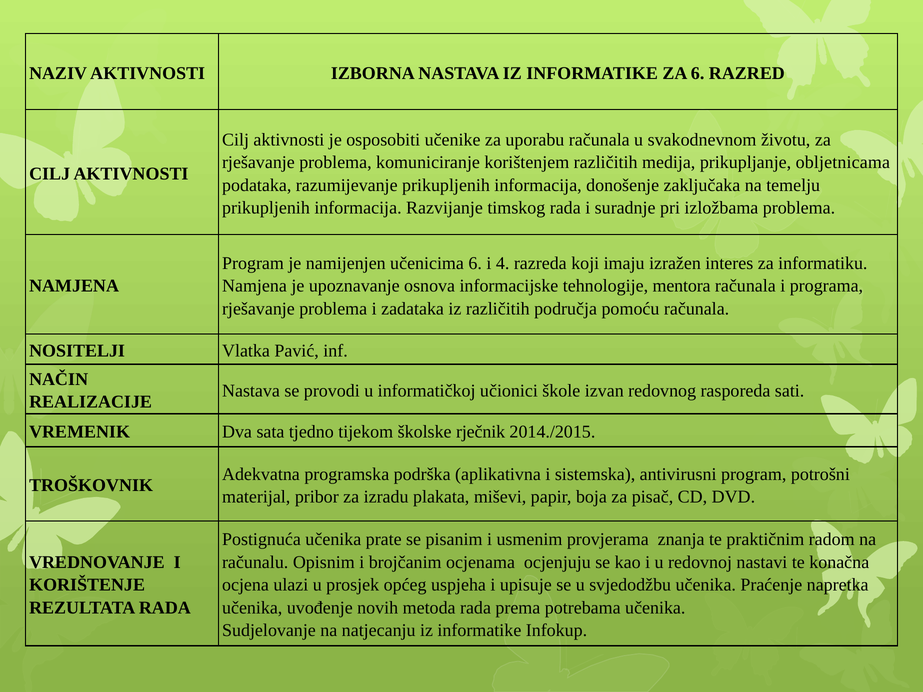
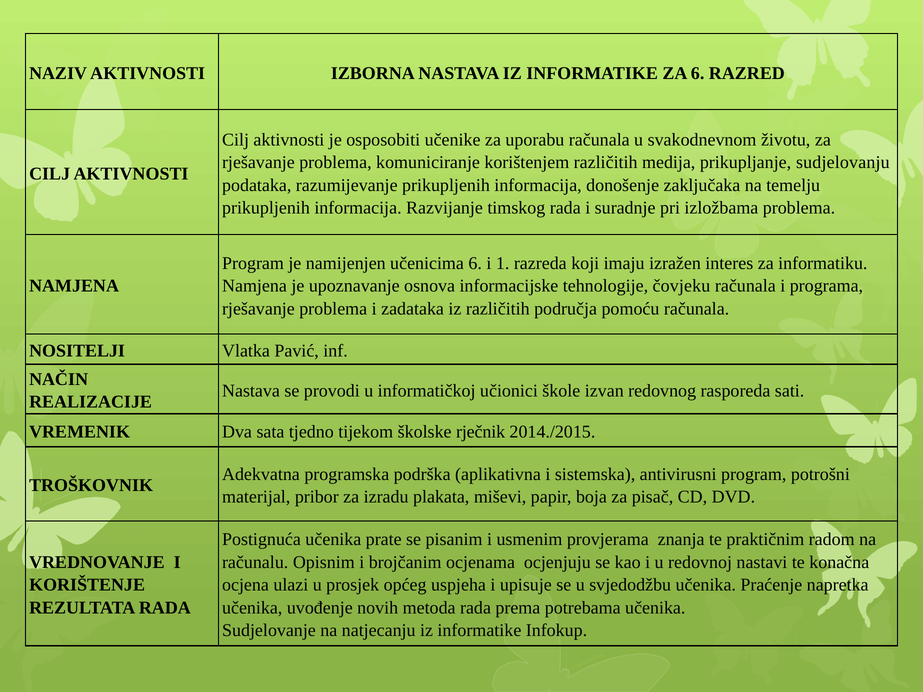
obljetnicama: obljetnicama -> sudjelovanju (843, 162)
4: 4 -> 1 (503, 263)
mentora: mentora -> čovjeku (681, 286)
